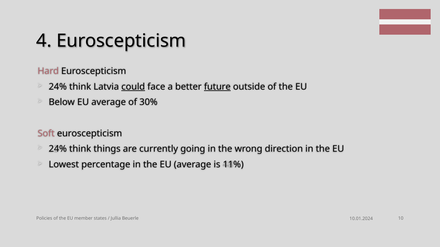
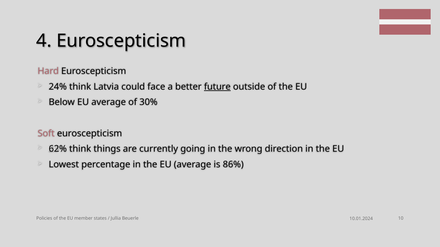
could underline: present -> none (133, 87)
24%: 24% -> 62% (58, 149)
11%: 11% -> 86% (233, 165)
